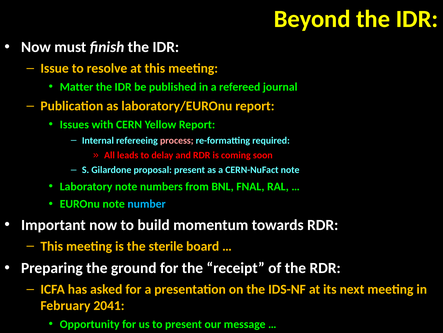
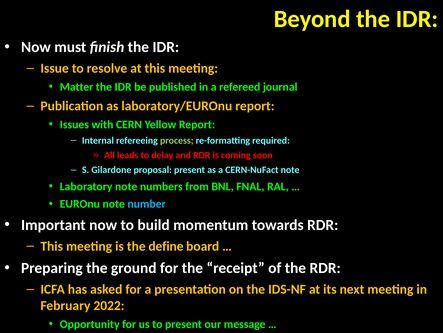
process colour: pink -> light green (177, 140)
sterile: sterile -> define (166, 246)
2041: 2041 -> 2022 (109, 305)
